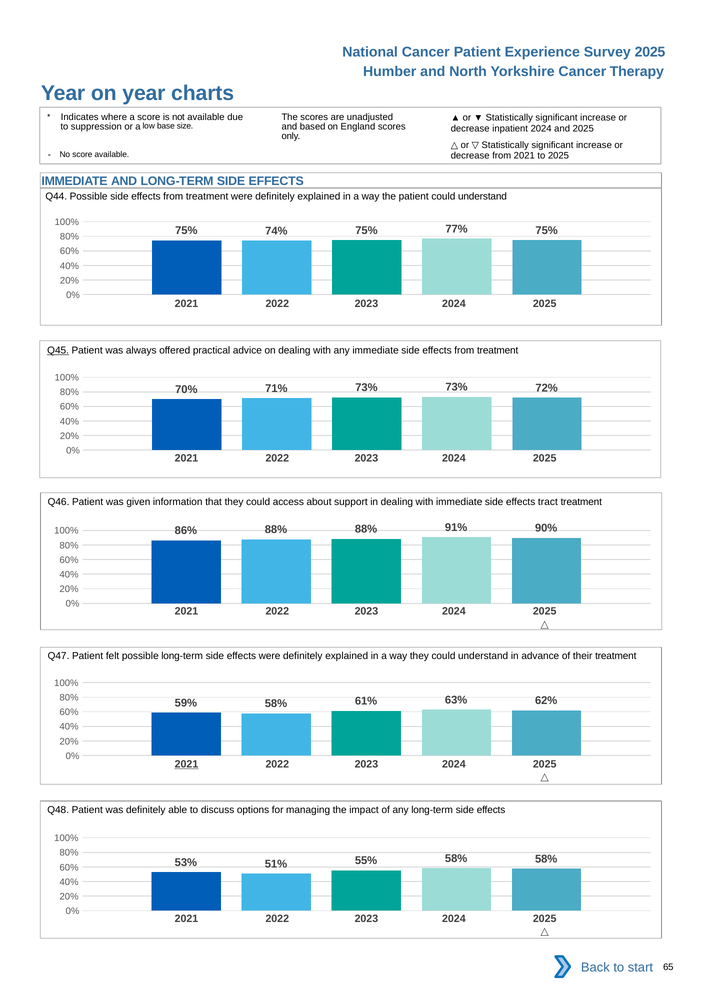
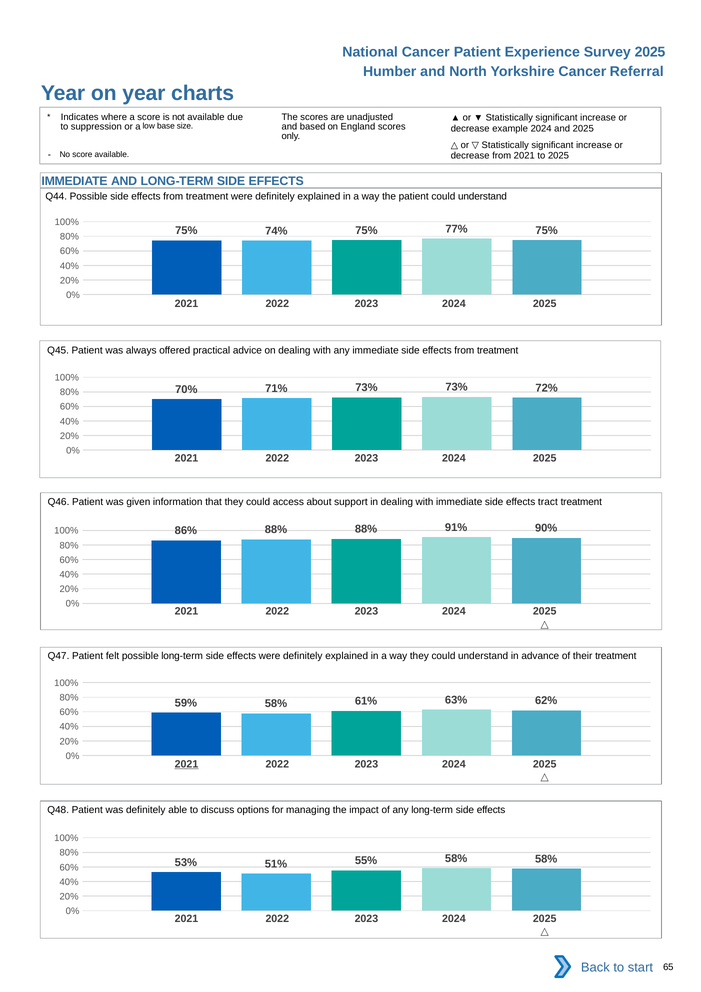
Therapy: Therapy -> Referral (637, 71)
inpatient: inpatient -> example (510, 128)
Q45 underline: present -> none (58, 350)
